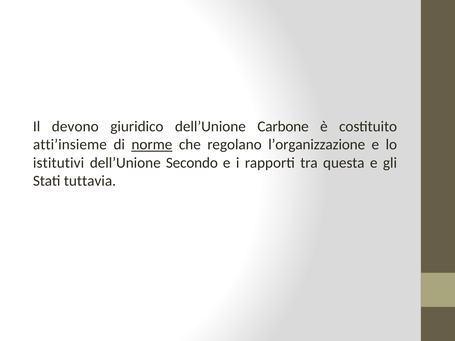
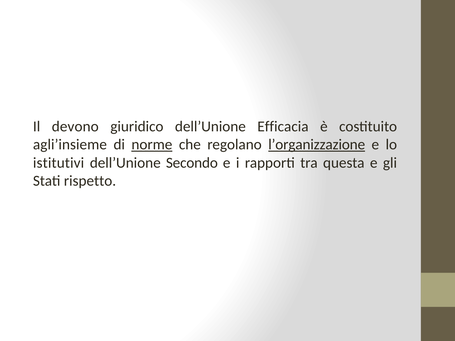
Carbone: Carbone -> Efficacia (283, 126)
atti’insieme: atti’insieme -> agli’insieme (70, 145)
l’organizzazione underline: none -> present (317, 145)
tuttavia: tuttavia -> rispetto (90, 181)
